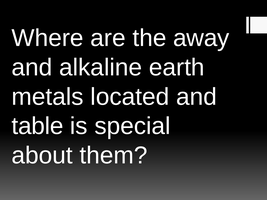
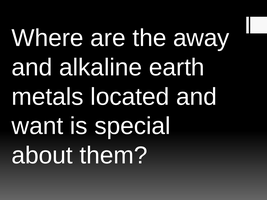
table: table -> want (37, 126)
